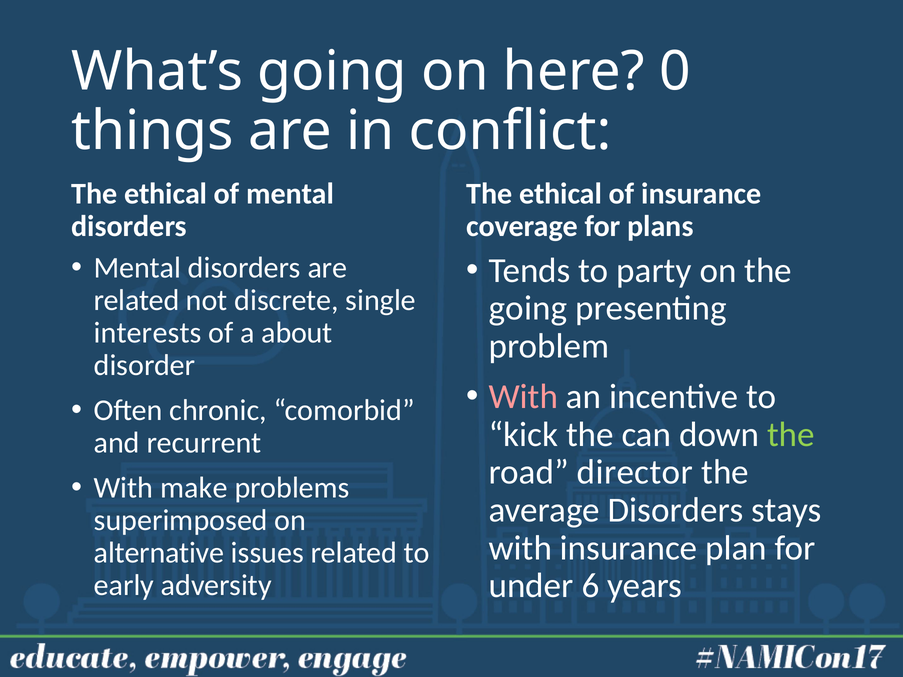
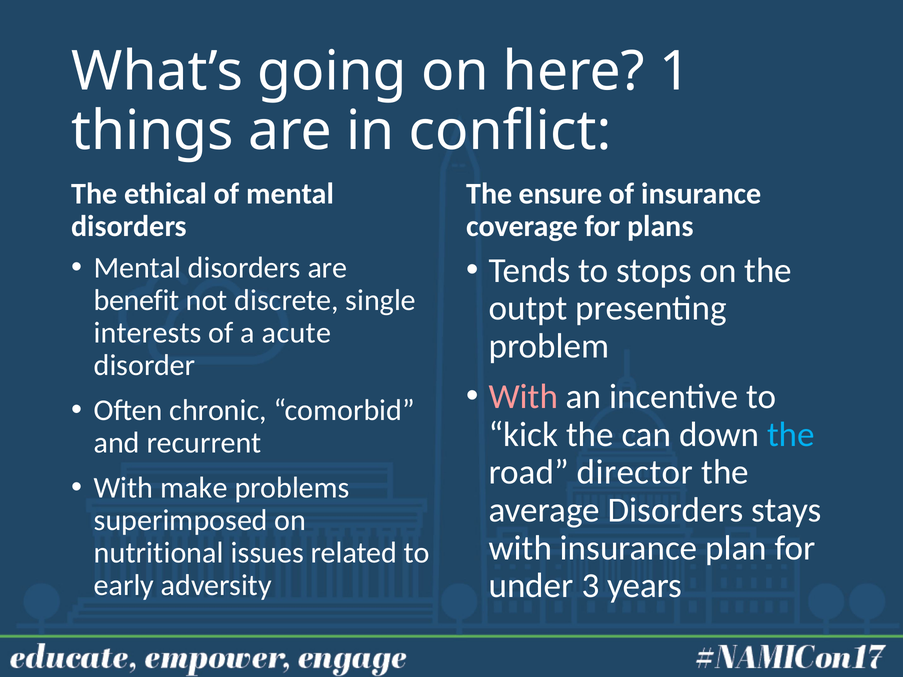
0: 0 -> 1 (675, 71)
ethical: ethical -> ensure (561, 194)
party: party -> stops (654, 271)
related: related -> benefit (137, 300)
going: going -> outpt (528, 308)
about: about -> acute (297, 333)
the colour: light green -> light blue (791, 435)
alternative: alternative -> nutritional (159, 553)
6: 6 -> 3 (590, 586)
